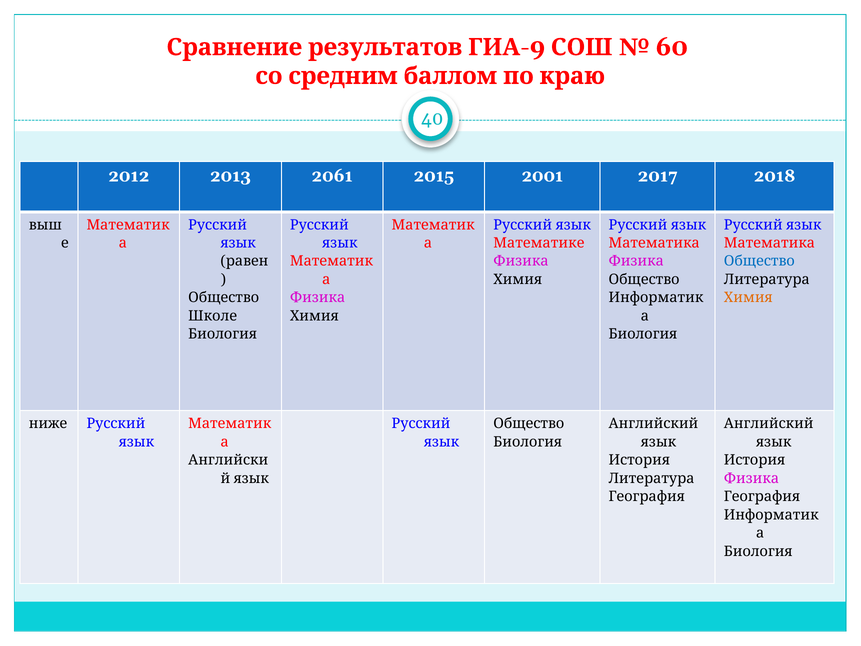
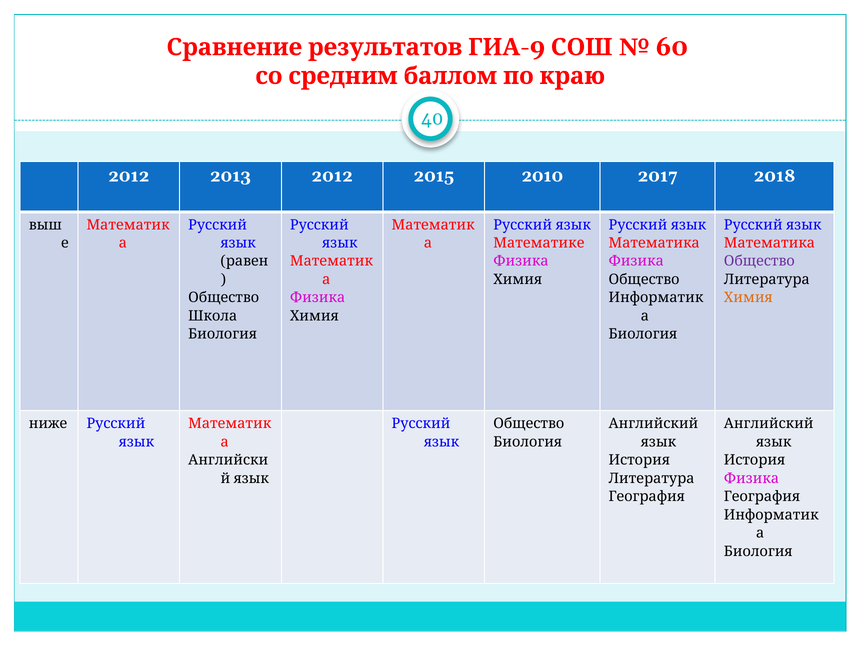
2013 2061: 2061 -> 2012 (332, 176)
2001: 2001 -> 2010 (542, 176)
Общество colour: blue -> purple (759, 261)
Школе: Школе -> Школа (213, 316)
